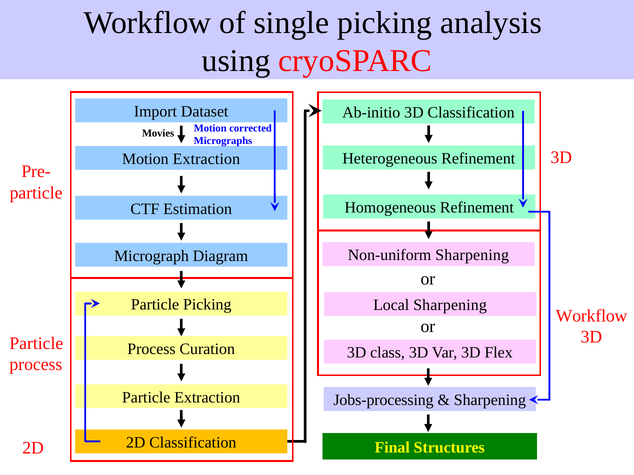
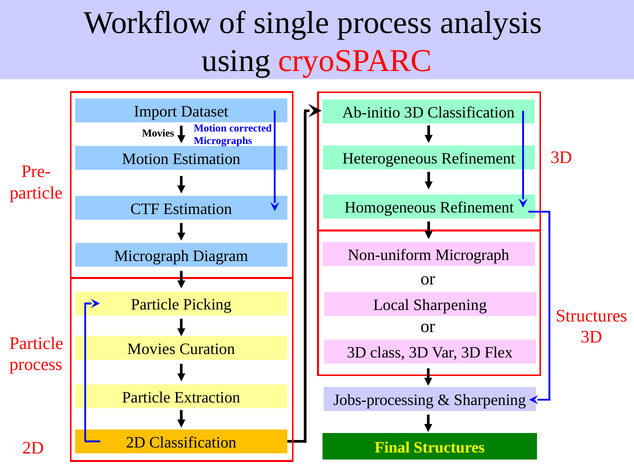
single picking: picking -> process (385, 23)
Motion Extraction: Extraction -> Estimation (207, 159)
Non-uniform Sharpening: Sharpening -> Micrograph (472, 255)
Workflow: Workflow -> Structures (591, 316)
Process: Process -> Movies (151, 349)
